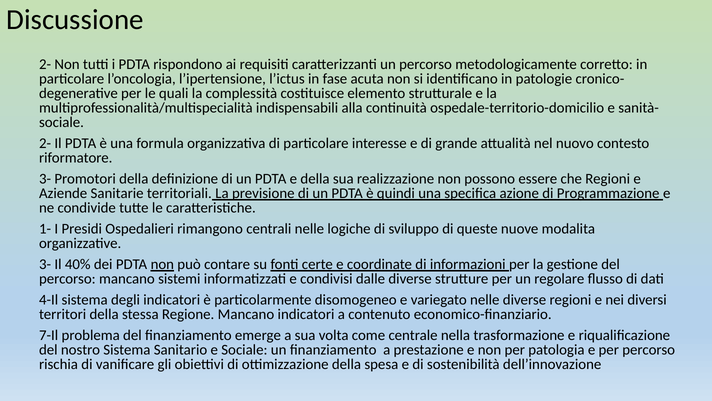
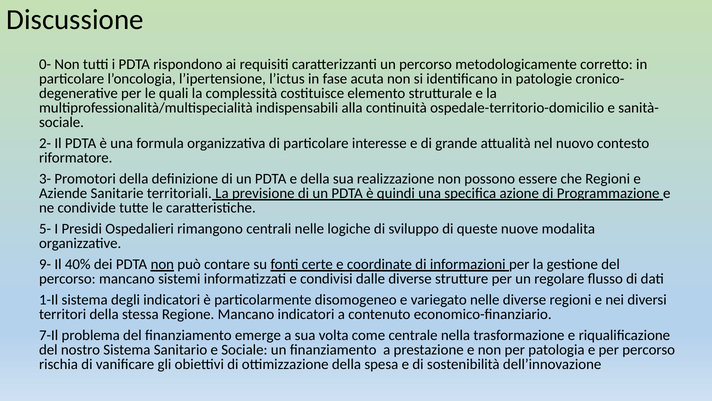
2-: 2- -> 0- (45, 64)
1-: 1- -> 5- (45, 229)
3-: 3- -> 9- (45, 264)
4-Il: 4-Il -> 1-Il (49, 300)
